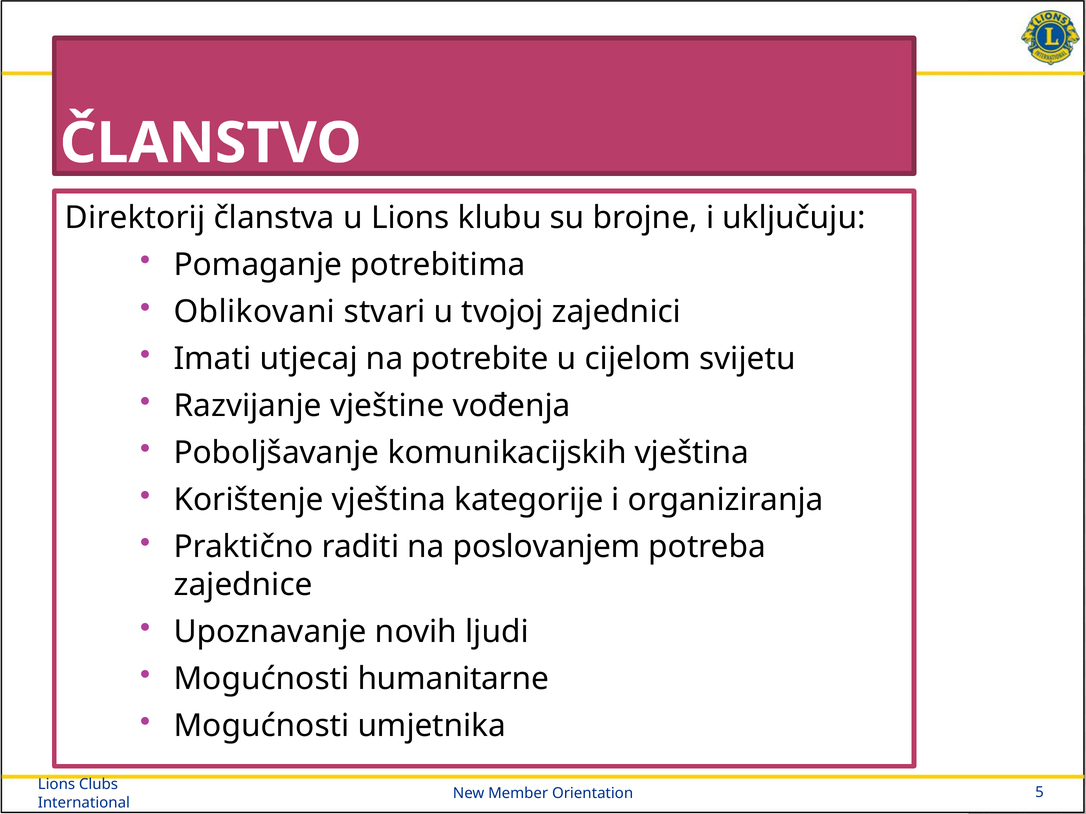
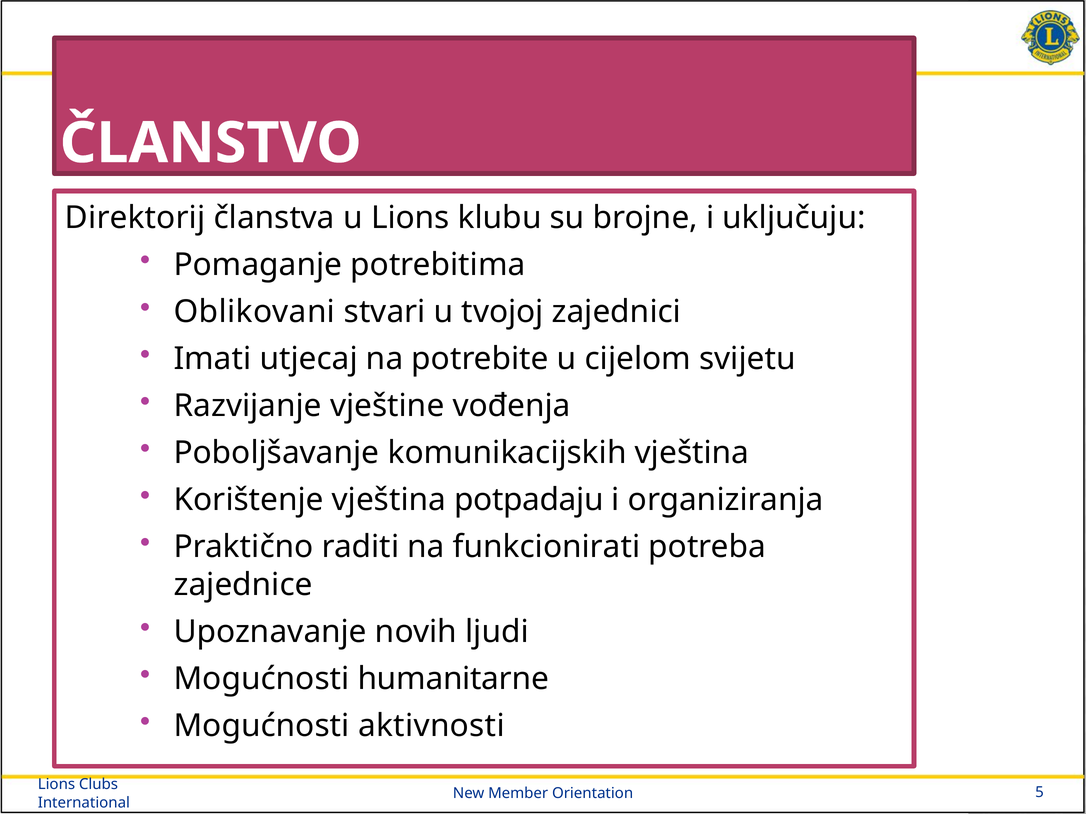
kategorije: kategorije -> potpadaju (529, 500)
poslovanjem: poslovanjem -> funkcionirati (547, 547)
umjetnika: umjetnika -> aktivnosti (431, 726)
